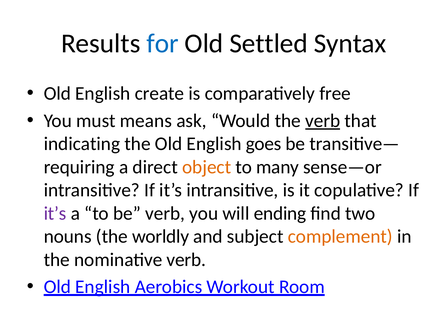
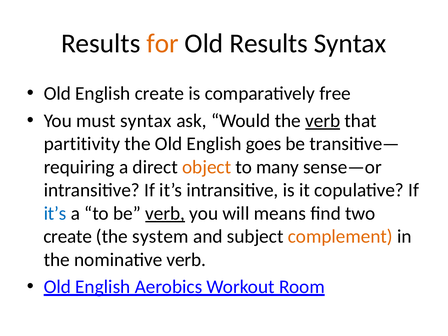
for colour: blue -> orange (163, 43)
Old Settled: Settled -> Results (269, 43)
must means: means -> syntax (146, 121)
indicating: indicating -> partitivity (82, 144)
it’s colour: purple -> blue (55, 213)
verb underline: none -> present (165, 213)
ending: ending -> means (280, 213)
nouns: nouns -> create (68, 237)
worldly: worldly -> system (160, 237)
